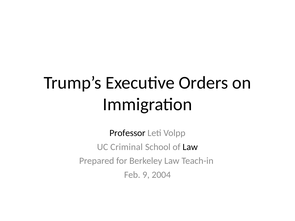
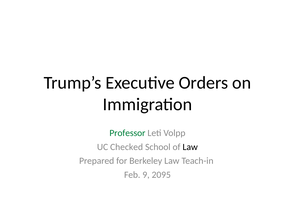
Professor colour: black -> green (127, 133)
Criminal: Criminal -> Checked (127, 147)
2004: 2004 -> 2095 (161, 175)
